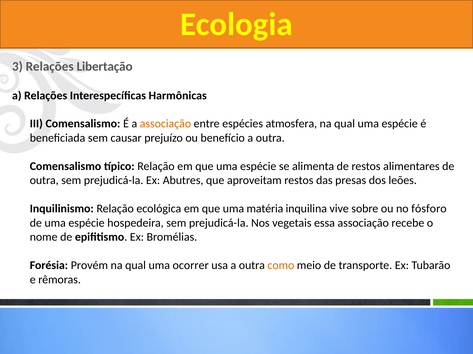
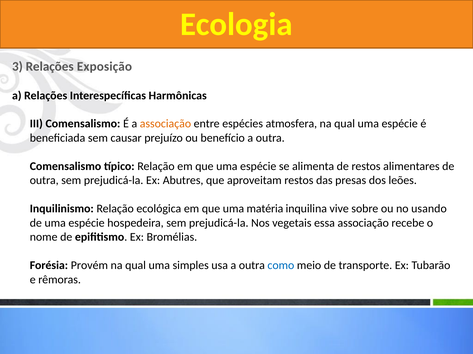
Libertação: Libertação -> Exposição (104, 67)
fósforo: fósforo -> usando (429, 209)
ocorrer: ocorrer -> simples (191, 266)
como colour: orange -> blue (281, 266)
